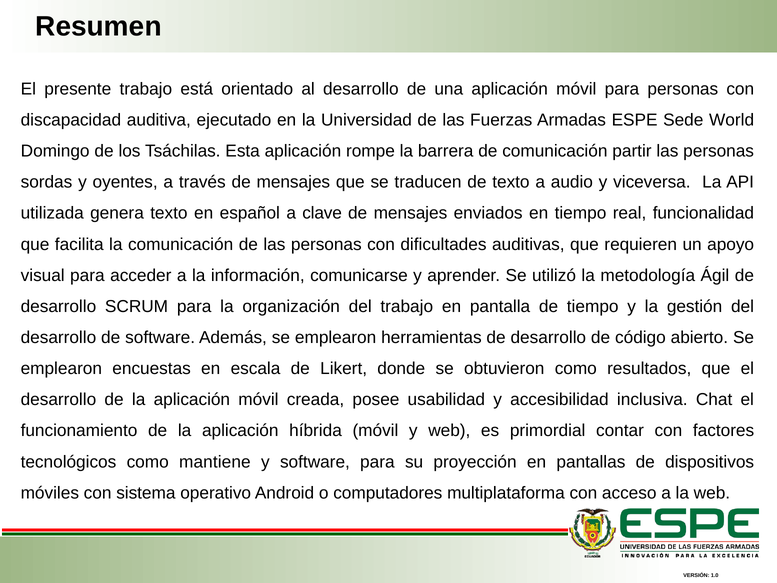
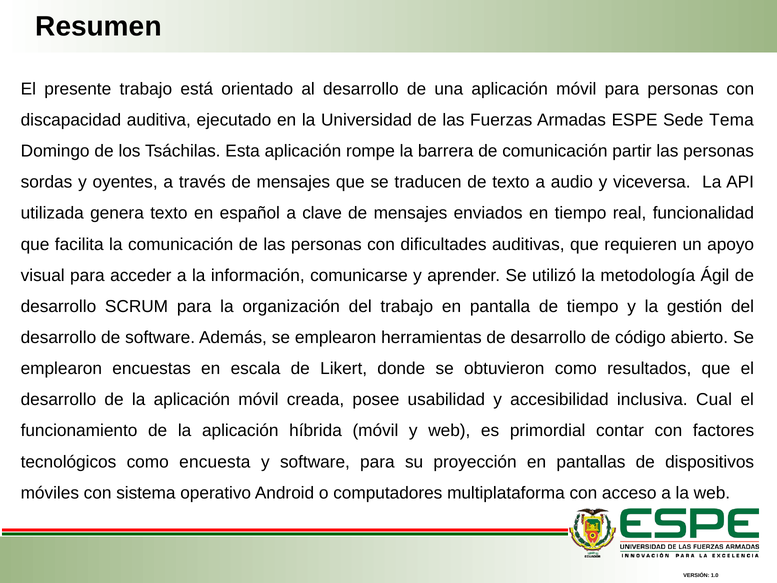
World: World -> Tema (732, 120)
Chat: Chat -> Cual (714, 400)
mantiene: mantiene -> encuesta (215, 462)
